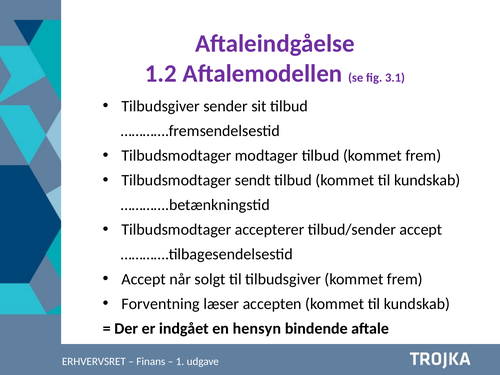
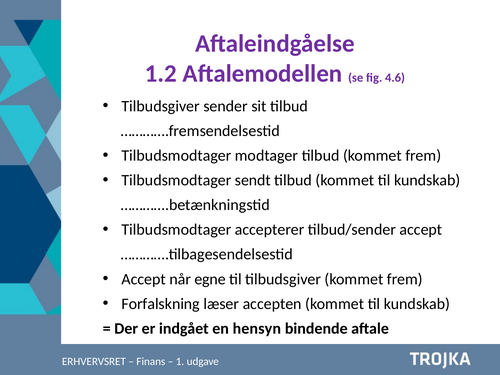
3.1: 3.1 -> 4.6 (395, 78)
solgt: solgt -> egne (210, 279)
Forventning: Forventning -> Forfalskning (161, 304)
